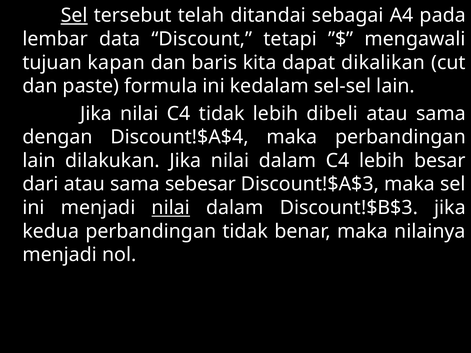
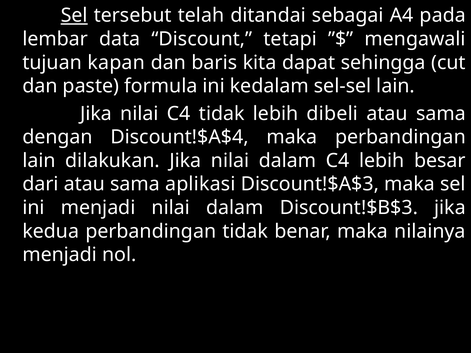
dikalikan: dikalikan -> sehingga (383, 63)
sebesar: sebesar -> aplikasi (200, 184)
nilai underline: present -> none (171, 208)
